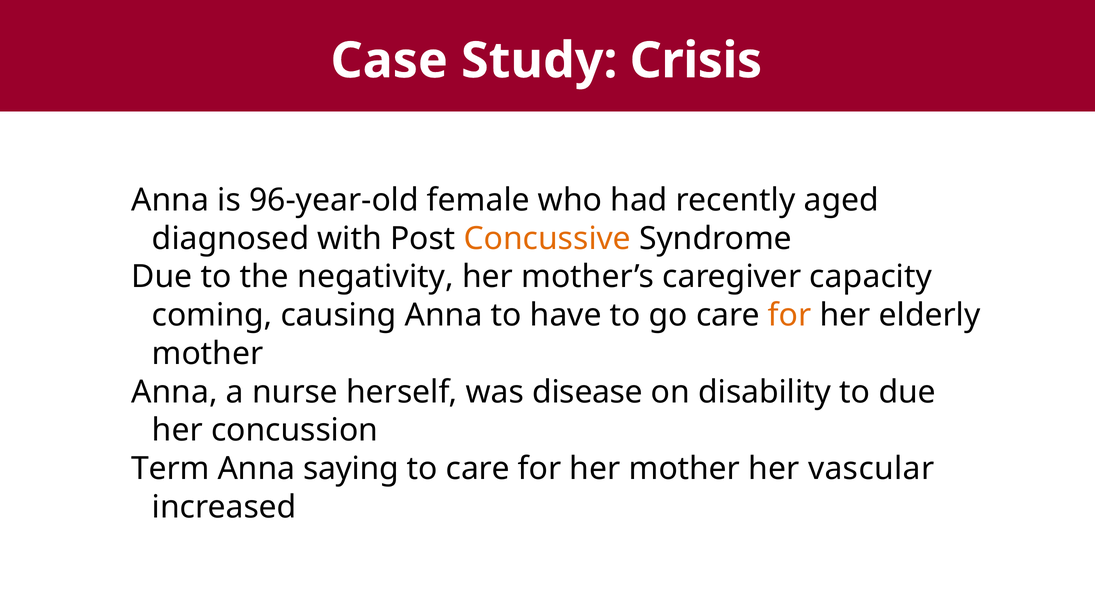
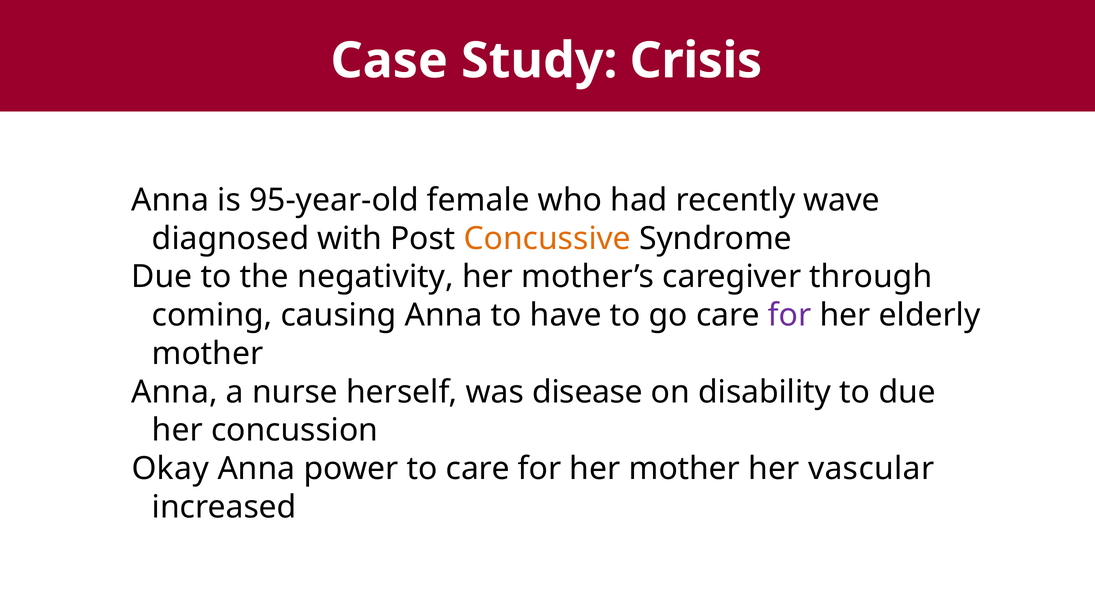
96-year-old: 96-year-old -> 95-year-old (334, 200)
aged: aged -> wave (841, 200)
capacity: capacity -> through (871, 277)
for colour: orange -> purple (790, 315)
Term: Term -> Okay (170, 469)
saying: saying -> power (351, 469)
